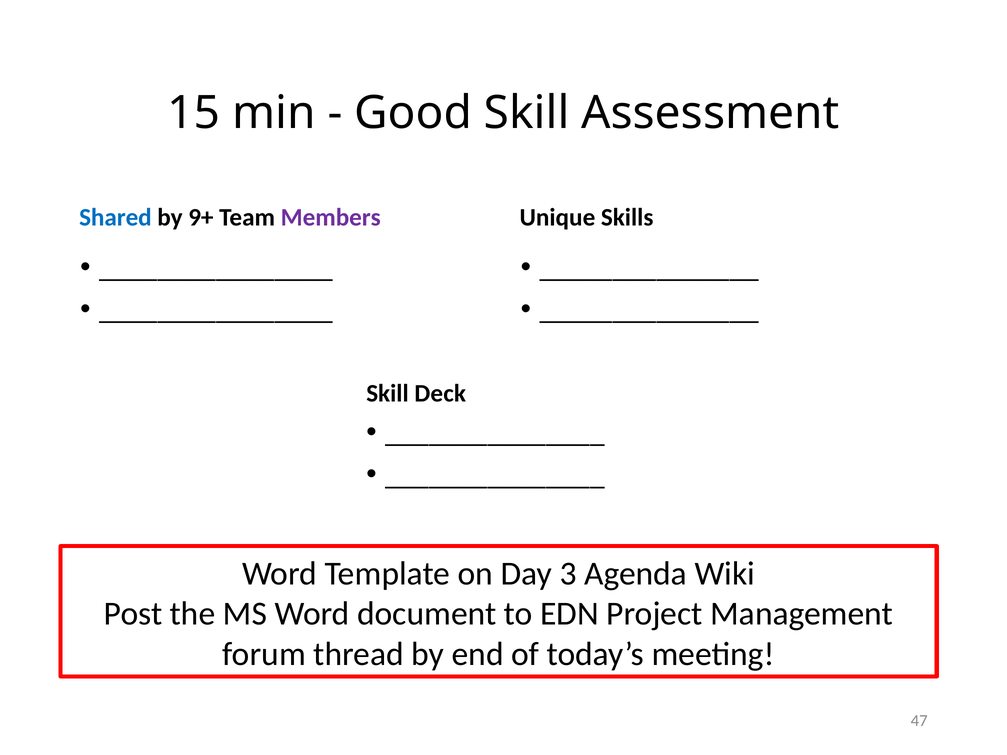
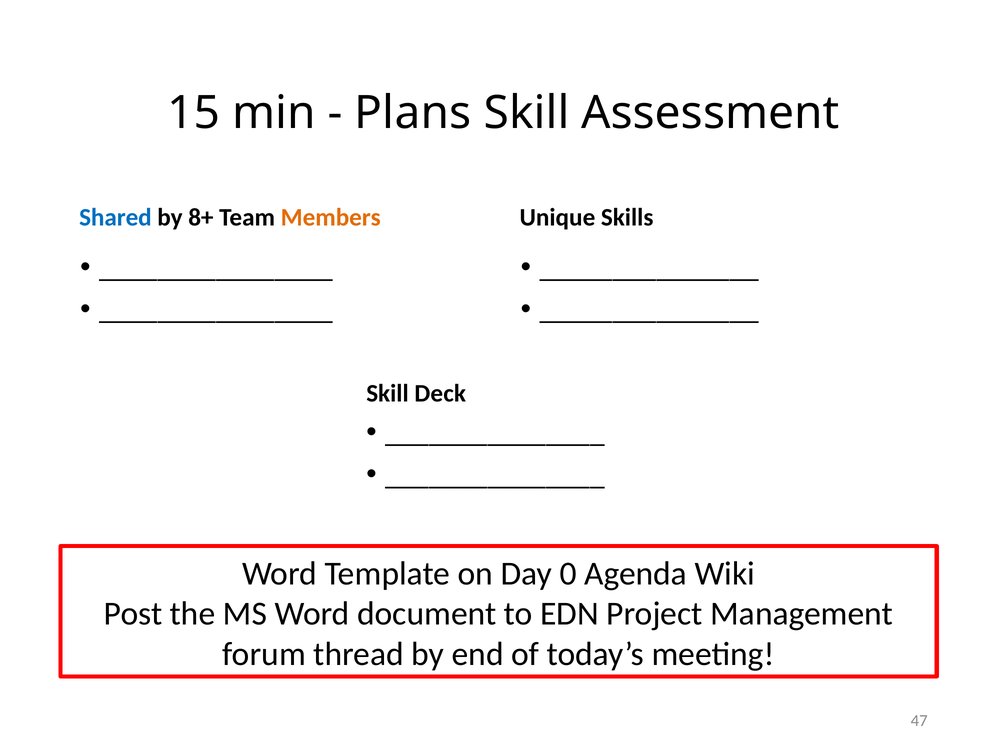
Good: Good -> Plans (413, 113)
9+: 9+ -> 8+ (201, 217)
Members colour: purple -> orange (331, 217)
3: 3 -> 0 (568, 574)
